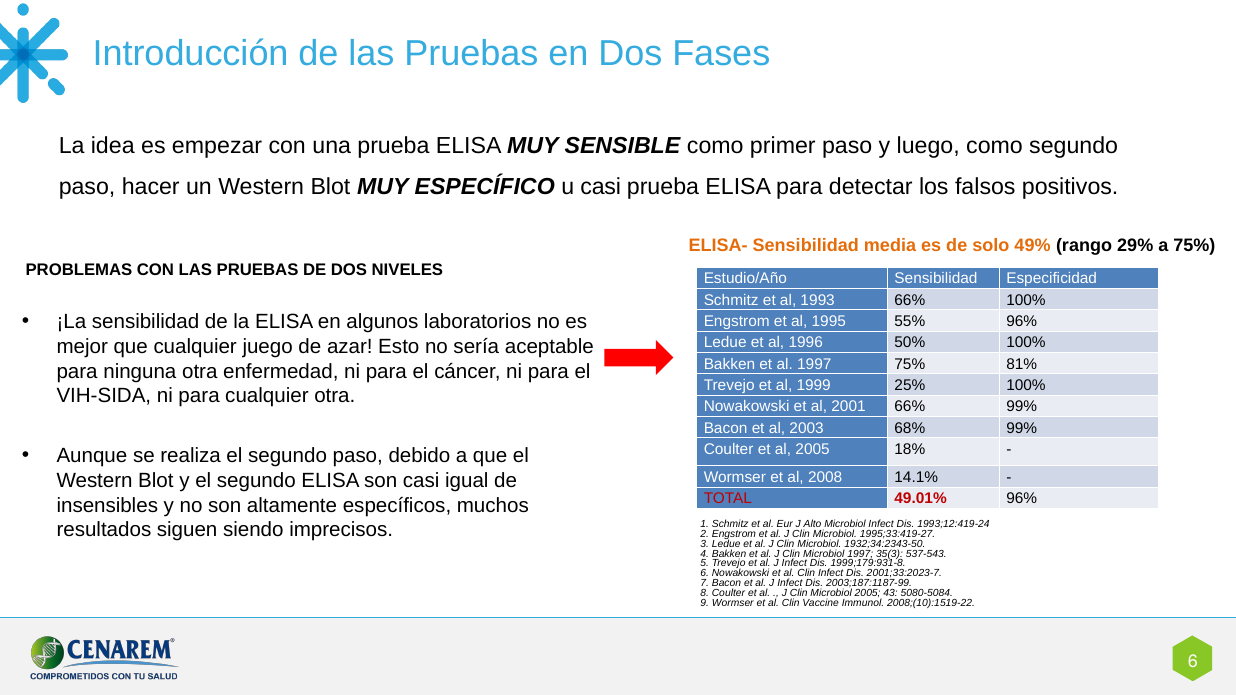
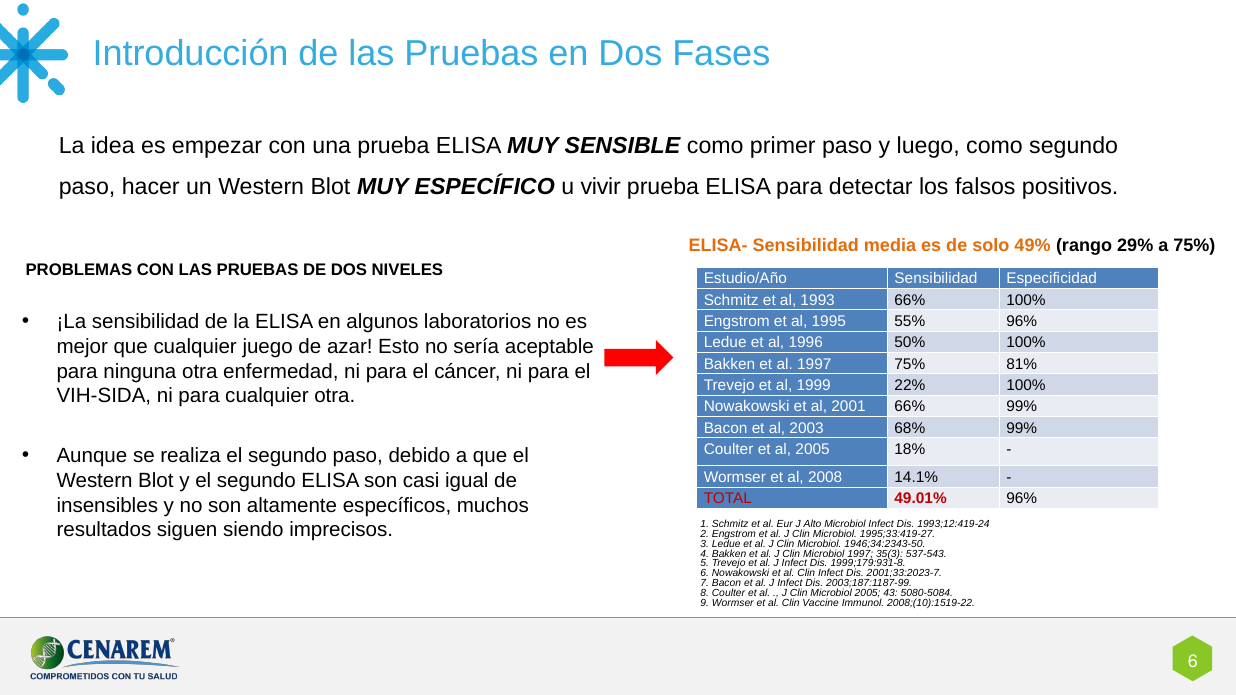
u casi: casi -> vivir (601, 187)
25%: 25% -> 22% (910, 386)
1932;34:2343-50: 1932;34:2343-50 -> 1946;34:2343-50 (885, 544)
